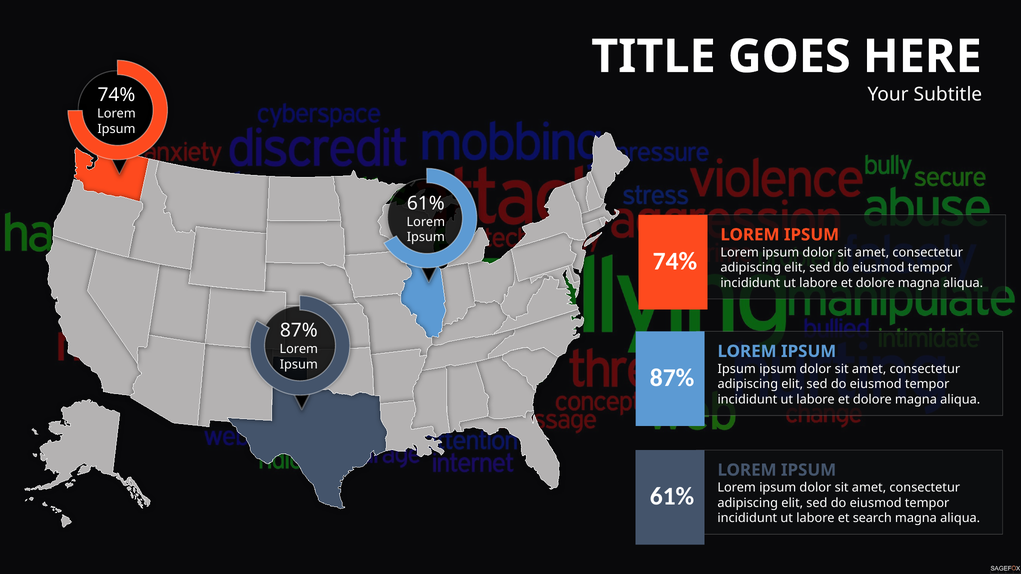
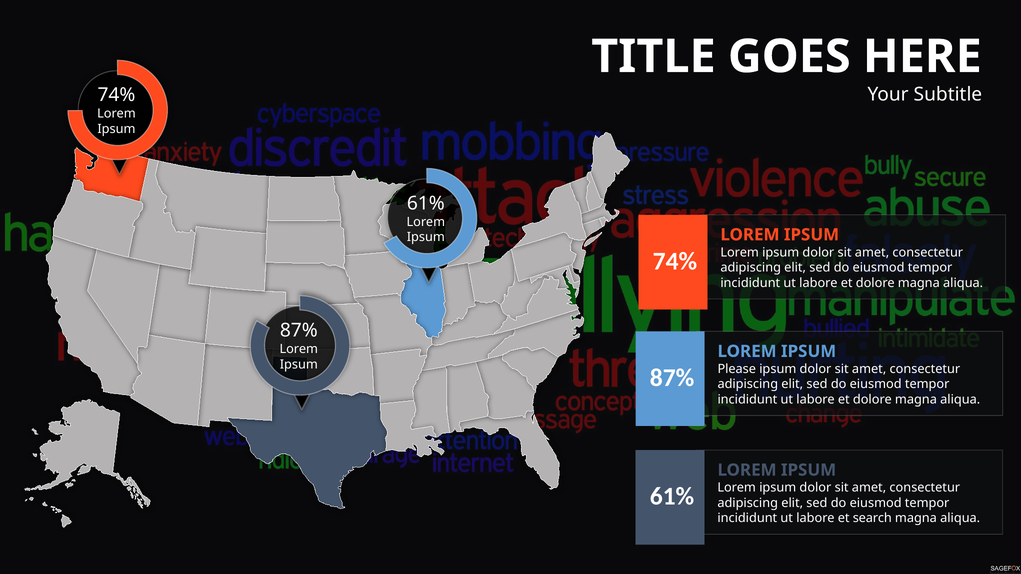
Ipsum: Ipsum -> Please (737, 369)
